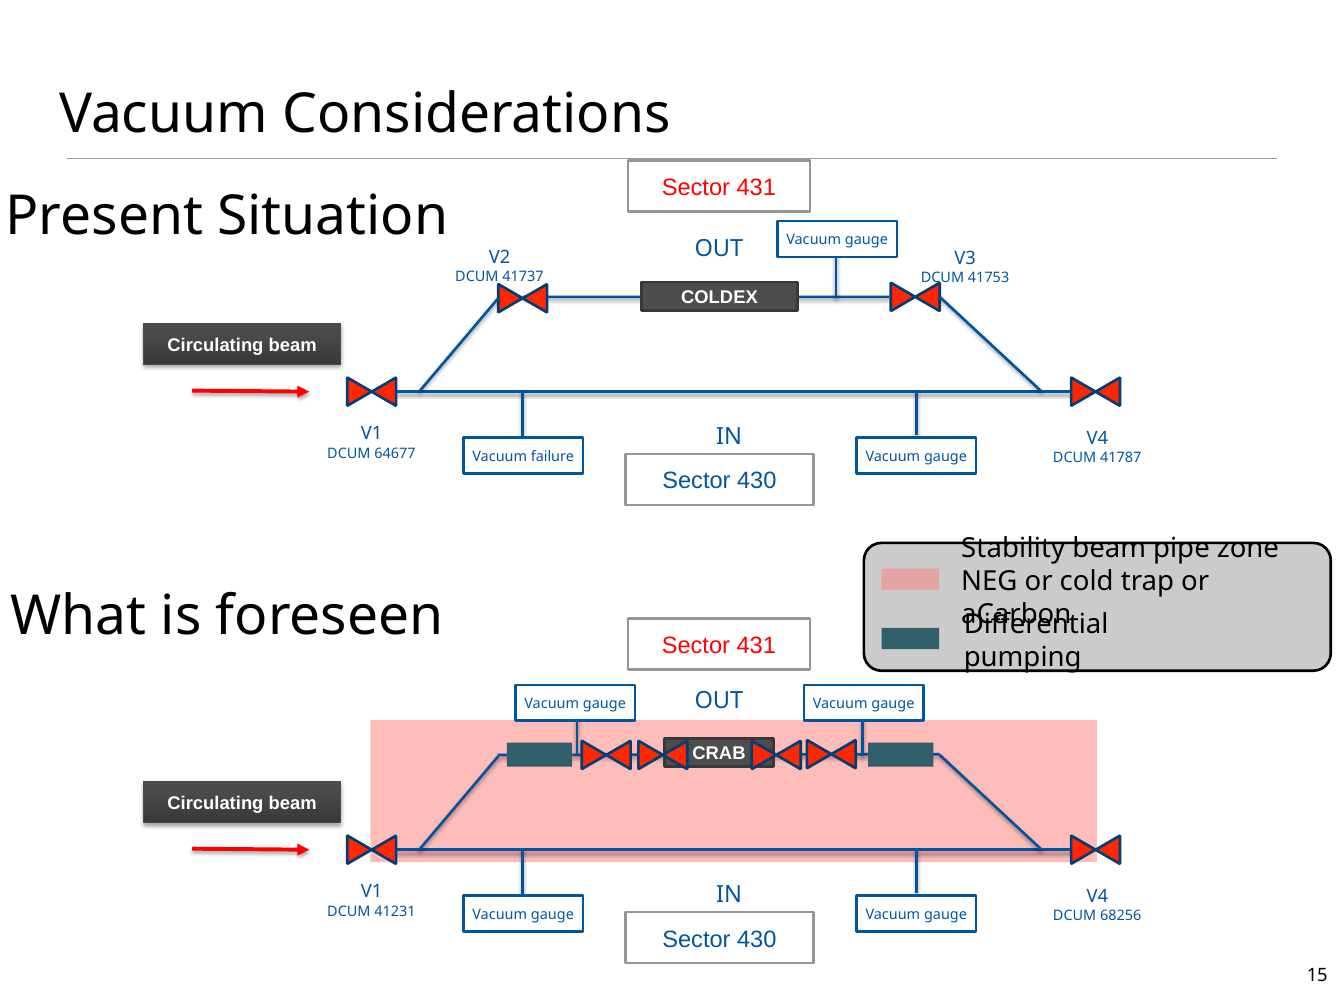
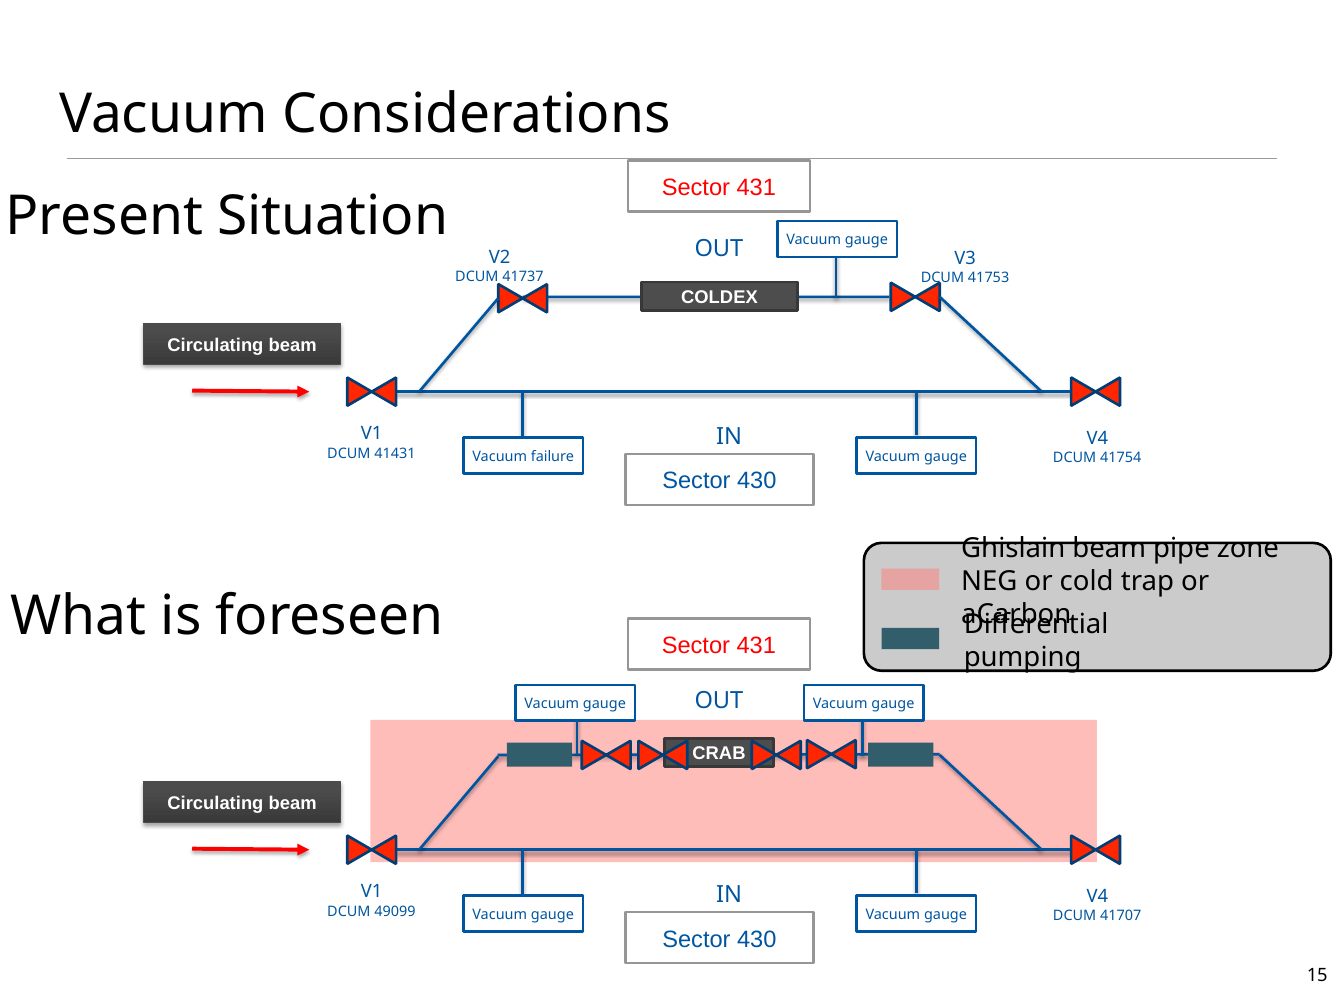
64677: 64677 -> 41431 (395, 453)
41787: 41787 -> 41754 (1121, 457)
Stability: Stability -> Ghislain (1013, 548)
41231: 41231 -> 49099 (395, 911)
68256: 68256 -> 41707 (1121, 916)
